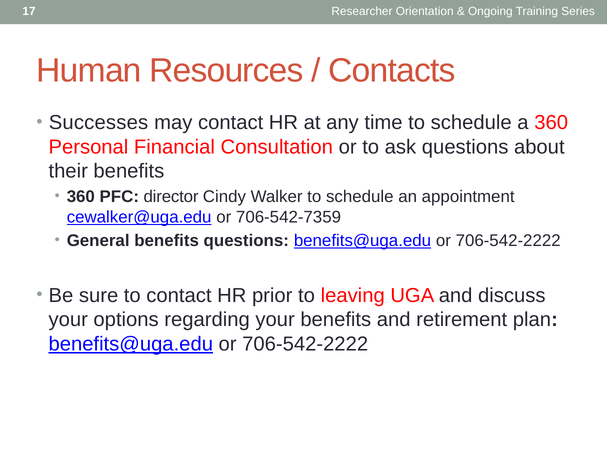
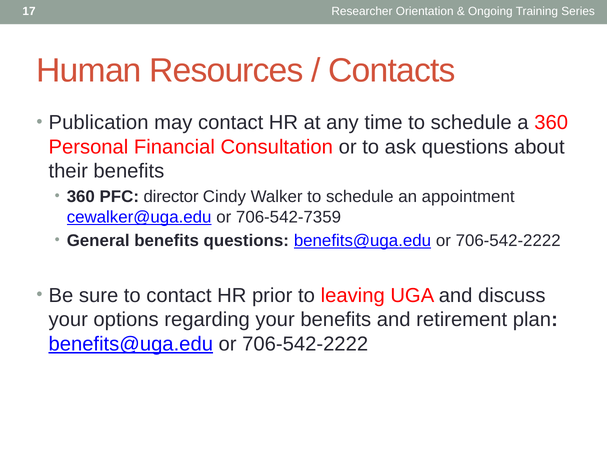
Successes: Successes -> Publication (99, 123)
